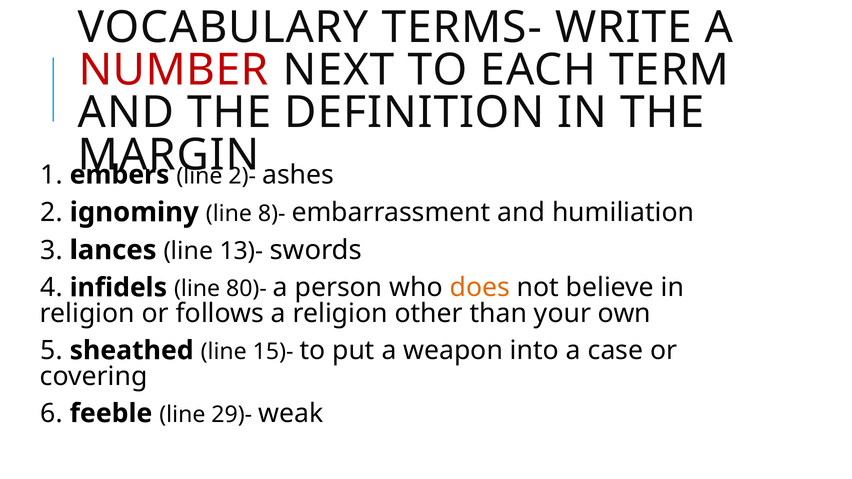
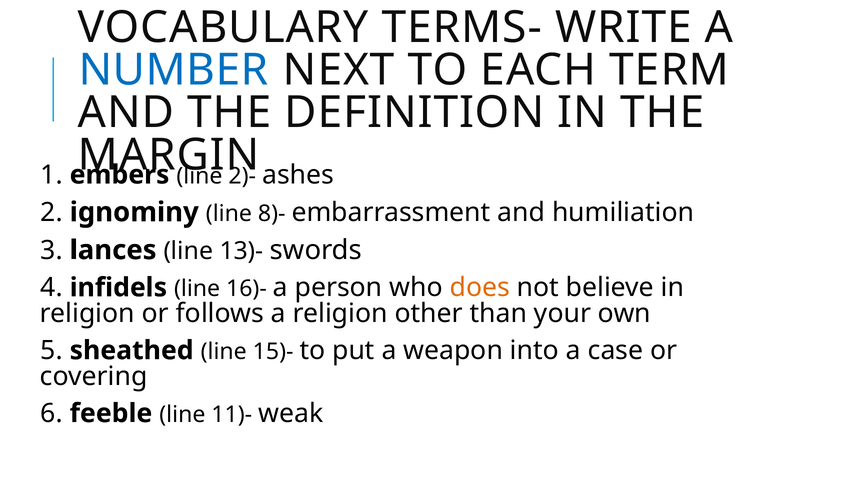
NUMBER colour: red -> blue (174, 70)
80)-: 80)- -> 16)- (246, 289)
29)-: 29)- -> 11)- (232, 415)
